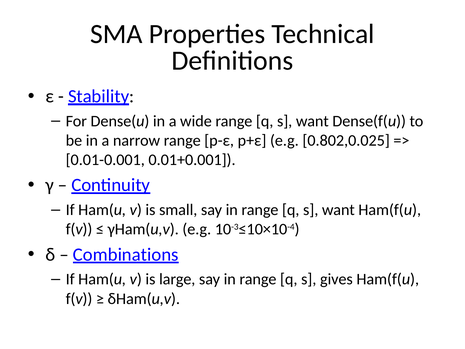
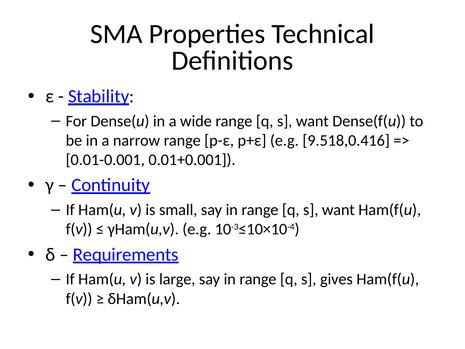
0.802,0.025: 0.802,0.025 -> 9.518,0.416 (346, 140)
Combinations: Combinations -> Requirements (126, 254)
